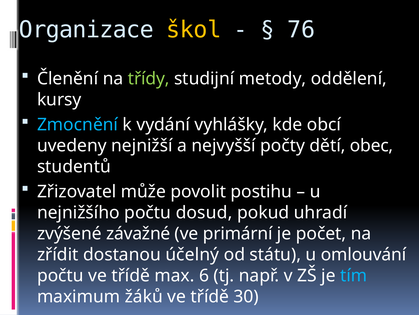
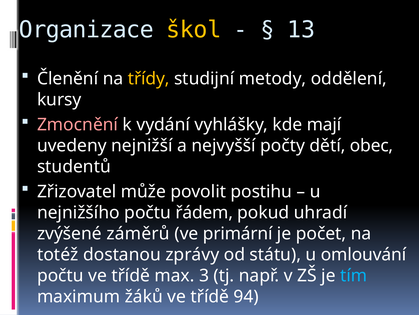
76: 76 -> 13 (301, 30)
třídy colour: light green -> yellow (149, 79)
Zmocnění colour: light blue -> pink (78, 125)
obcí: obcí -> mají (324, 125)
dosud: dosud -> řádem (204, 212)
závažné: závažné -> záměrů (138, 233)
zřídit: zřídit -> totéž (58, 254)
účelný: účelný -> zprávy (192, 254)
6: 6 -> 3 (204, 275)
30: 30 -> 94 (246, 296)
